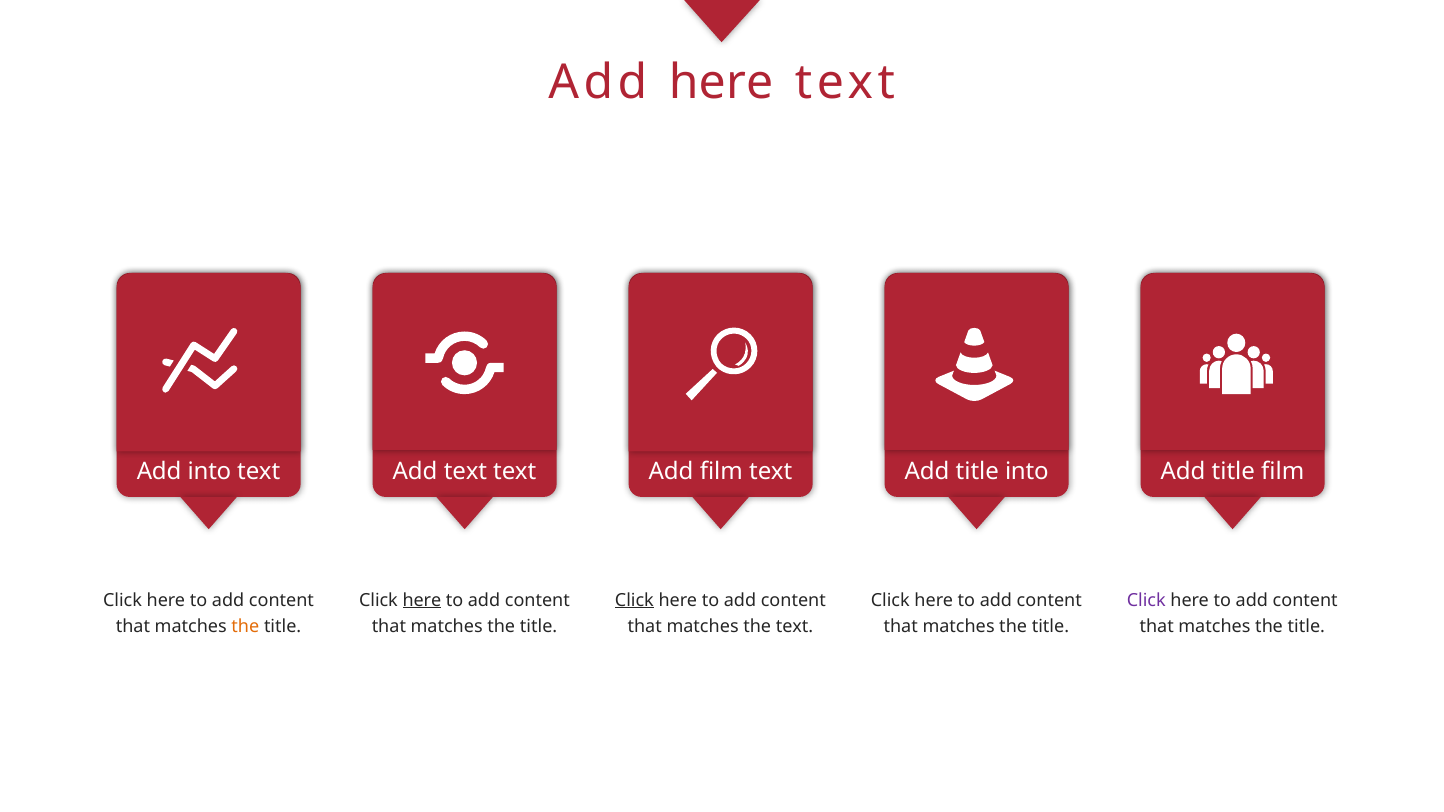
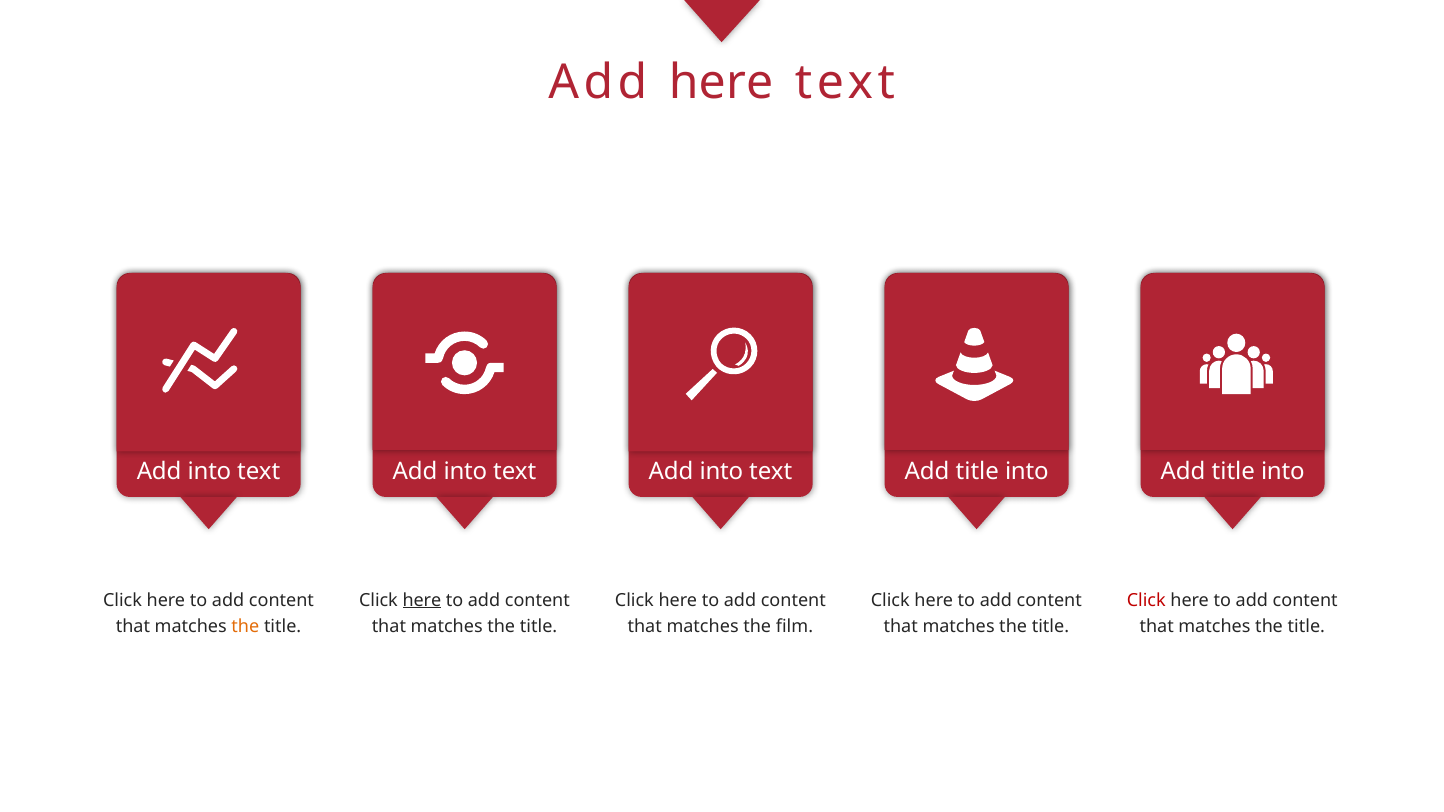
text: text -> into (465, 472)
film: film -> into (721, 472)
film: film -> into (1283, 472)
Click underline: present -> none (634, 600)
Click colour: purple -> red (1146, 600)
the text: text -> film (794, 626)
